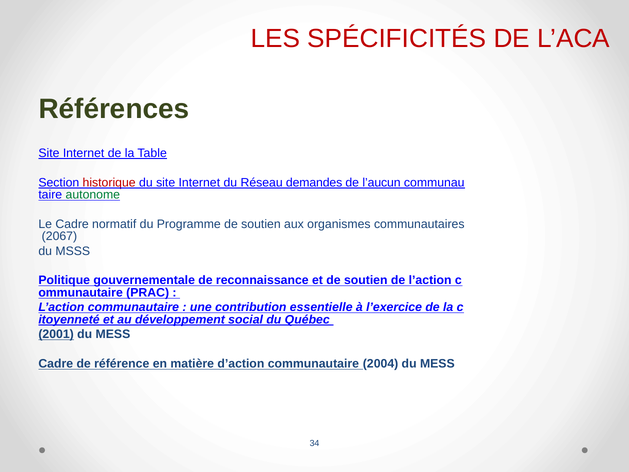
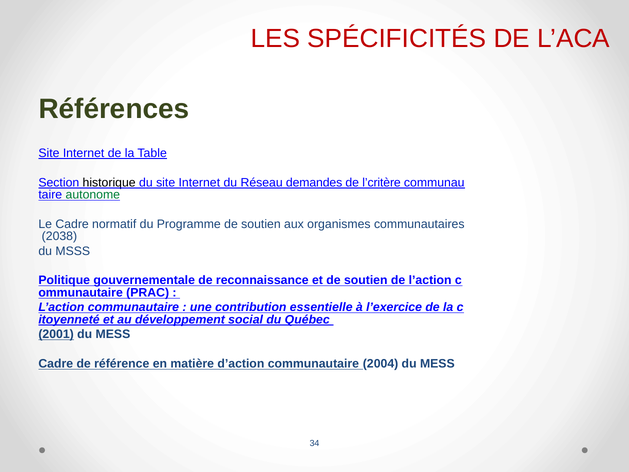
historique colour: red -> black (109, 182)
l’aucun: l’aucun -> l’critère (382, 182)
2067: 2067 -> 2038 (59, 236)
